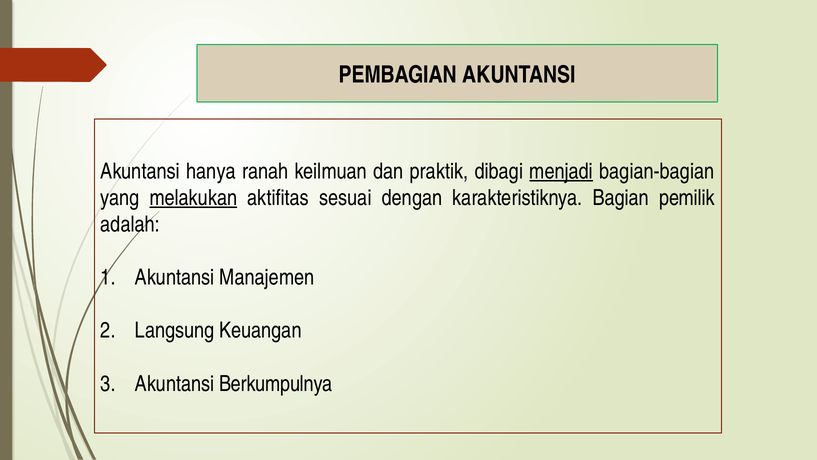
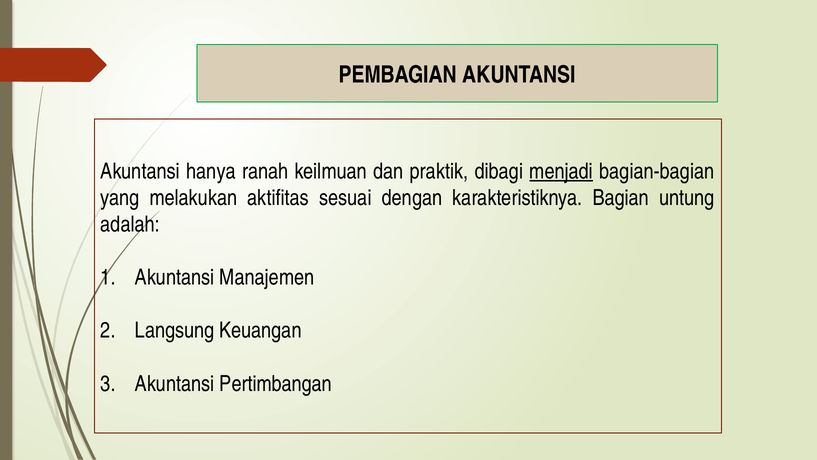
melakukan underline: present -> none (193, 198)
pemilik: pemilik -> untung (687, 198)
Berkumpulnya: Berkumpulnya -> Pertimbangan (276, 383)
